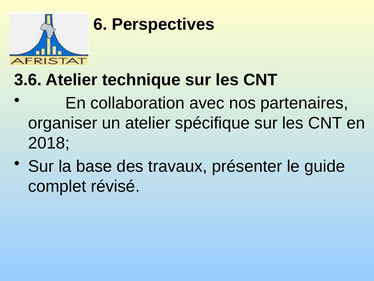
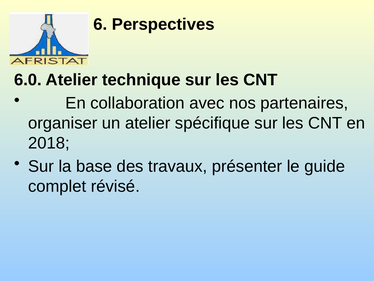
3.6: 3.6 -> 6.0 (28, 80)
